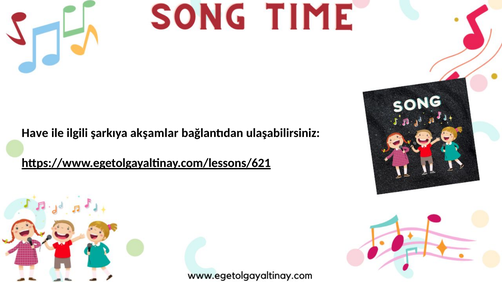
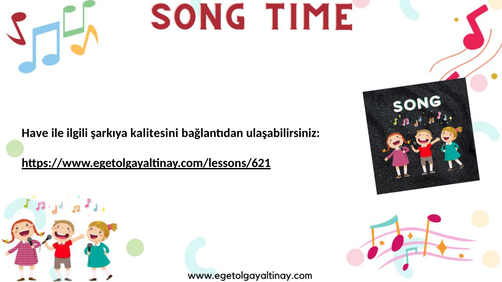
akşamlar: akşamlar -> kalitesini (154, 133)
